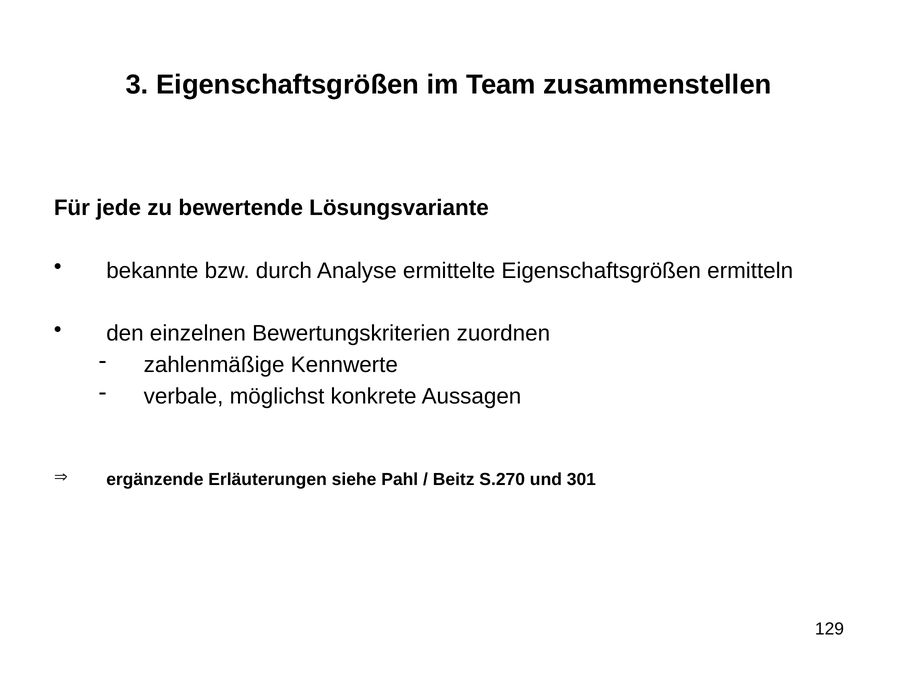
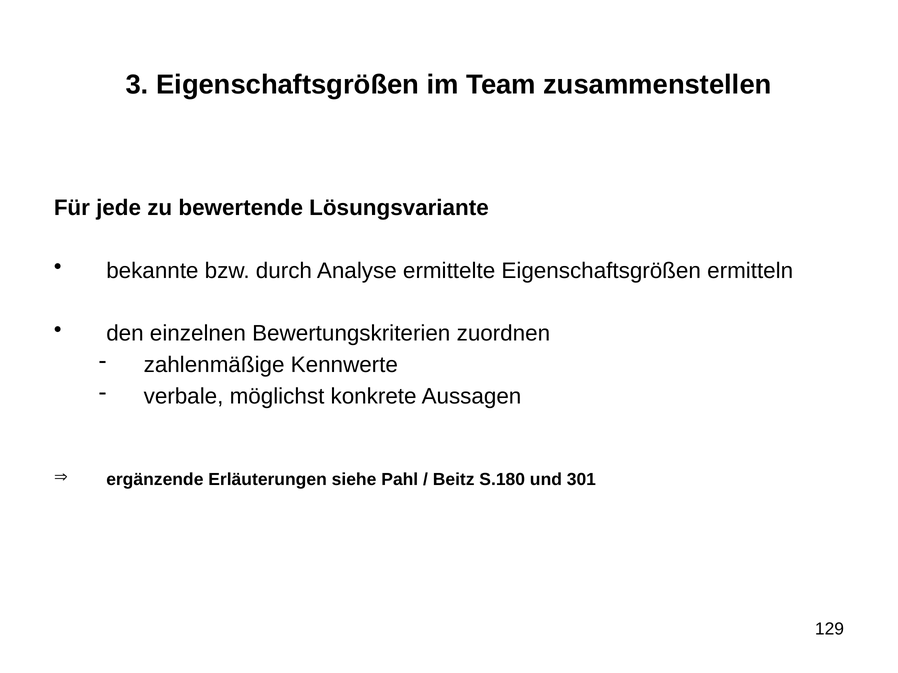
S.270: S.270 -> S.180 (502, 480)
